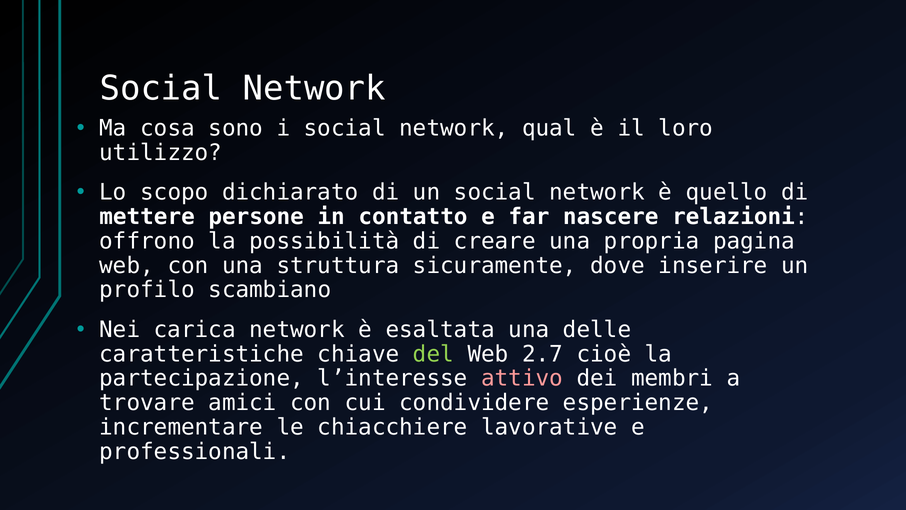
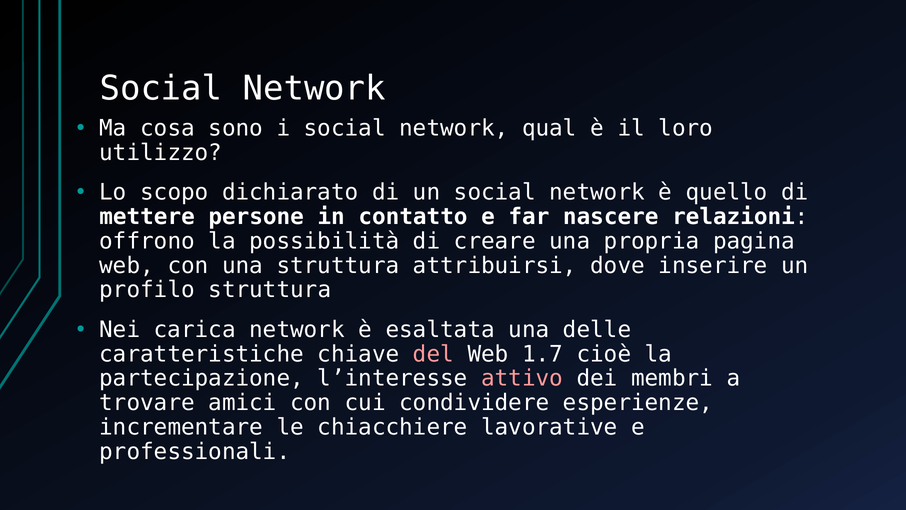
sicuramente: sicuramente -> attribuirsi (495, 265)
profilo scambiano: scambiano -> struttura (270, 290)
del colour: light green -> pink (433, 354)
2.7: 2.7 -> 1.7 (543, 354)
